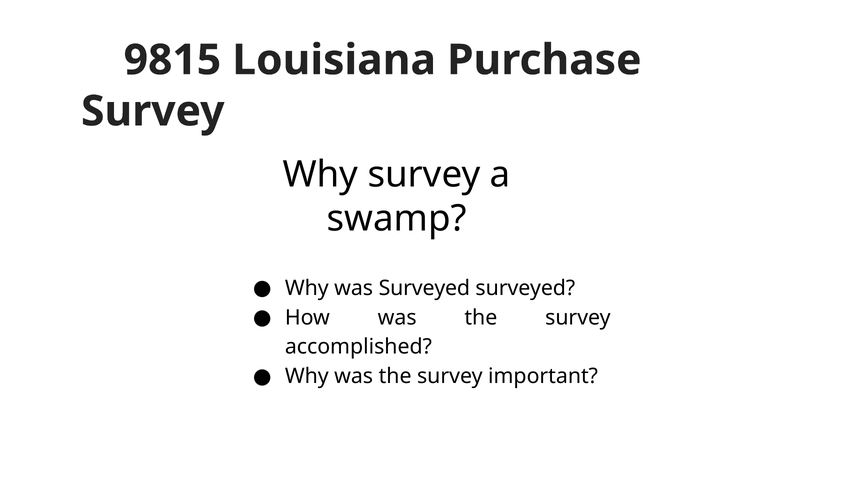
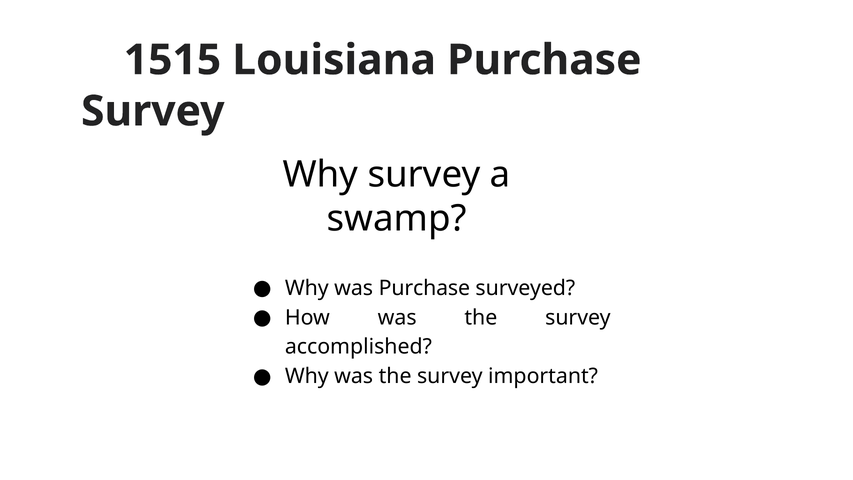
9815: 9815 -> 1515 (172, 60)
was Surveyed: Surveyed -> Purchase (424, 288)
